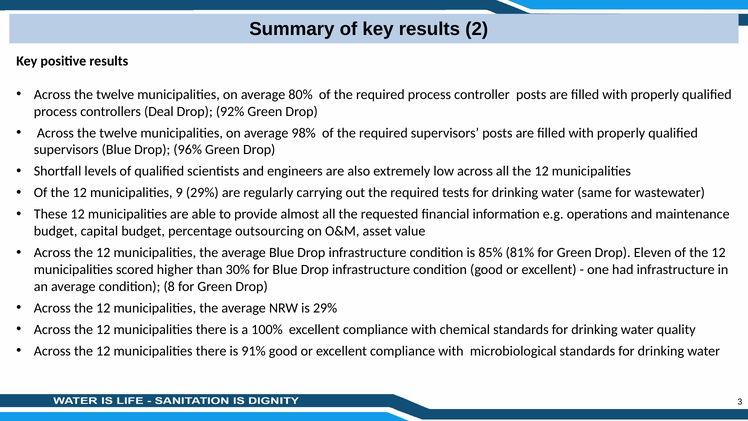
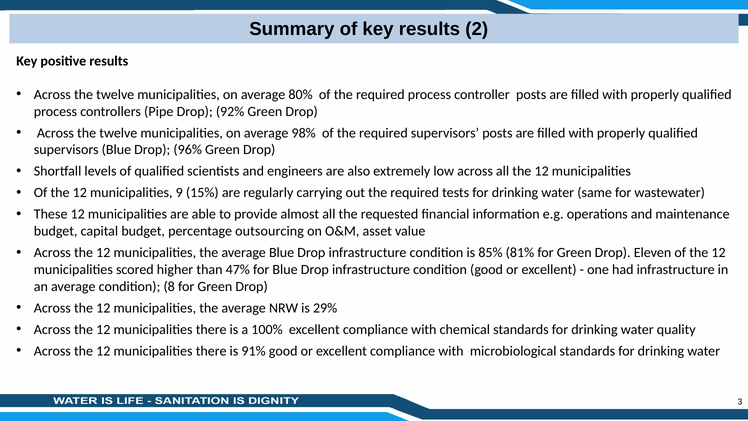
Deal: Deal -> Pipe (159, 111)
9 29%: 29% -> 15% (202, 193)
30%: 30% -> 47% (238, 269)
